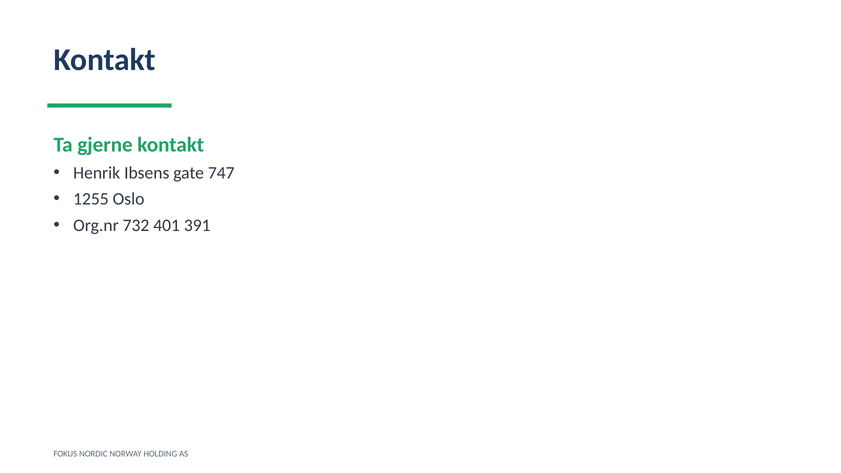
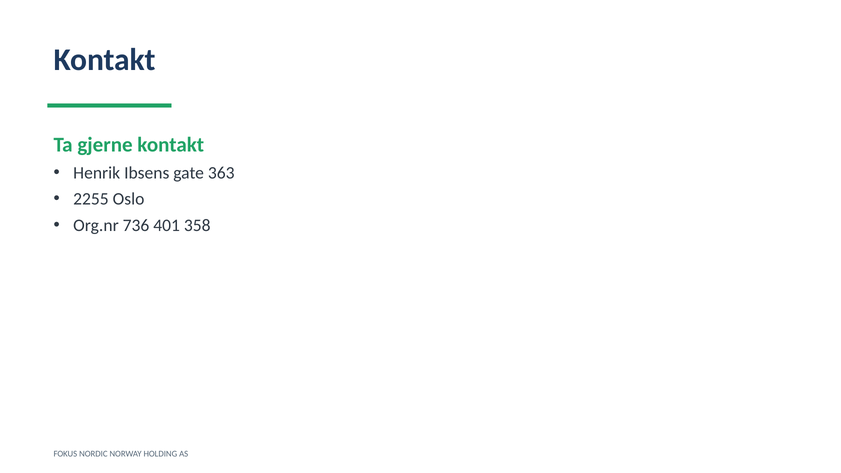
747: 747 -> 363 (221, 173)
1255: 1255 -> 2255 (91, 199)
732: 732 -> 736 (136, 226)
391: 391 -> 358 (197, 226)
